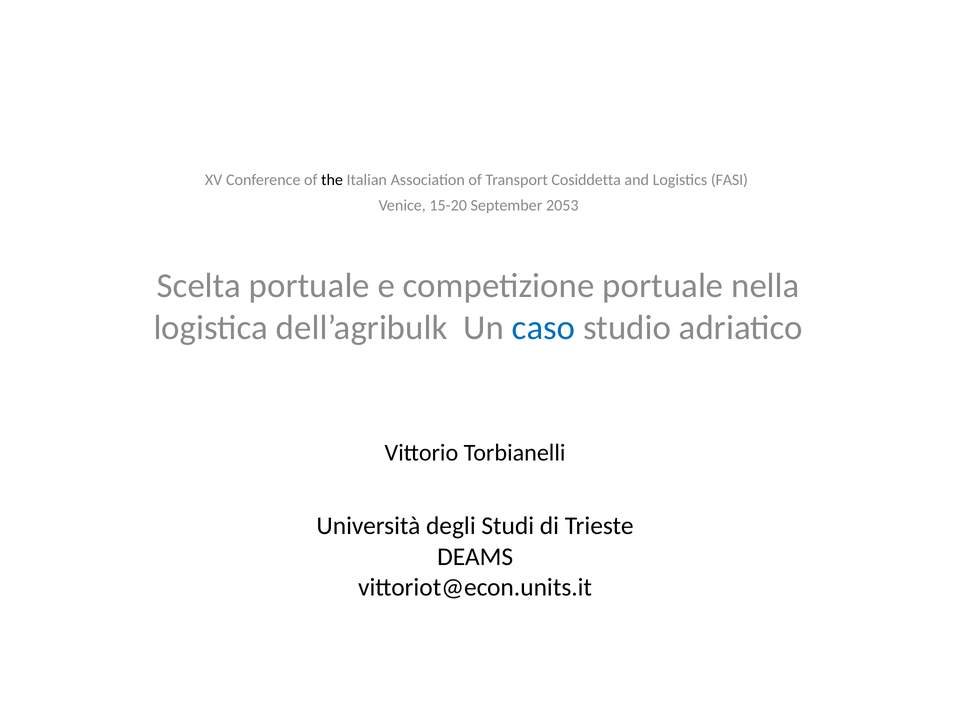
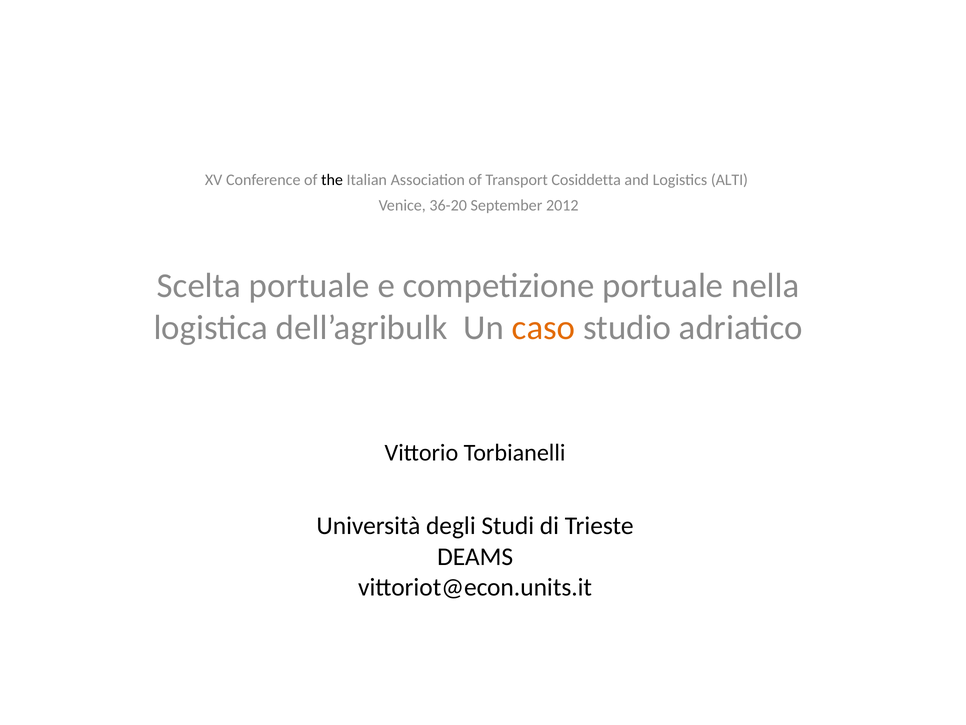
FASI: FASI -> ALTI (729, 180)
15-20: 15-20 -> 36-20 (448, 206)
2053: 2053 -> 2012 (562, 206)
caso colour: blue -> orange (544, 327)
